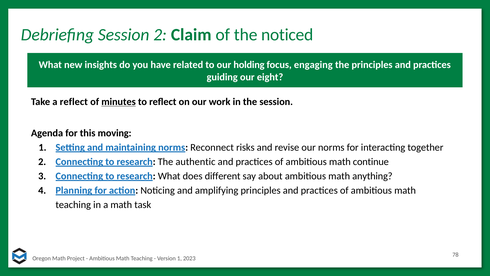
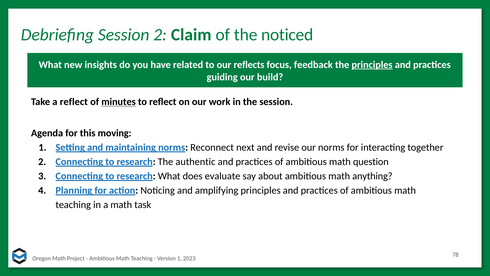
holding: holding -> reflects (249, 65)
engaging: engaging -> feedback (313, 65)
principles underline: none -> present (372, 65)
eight: eight -> build (270, 77)
risks: risks -> next (245, 147)
continue: continue -> question (371, 162)
different: different -> evaluate (223, 176)
